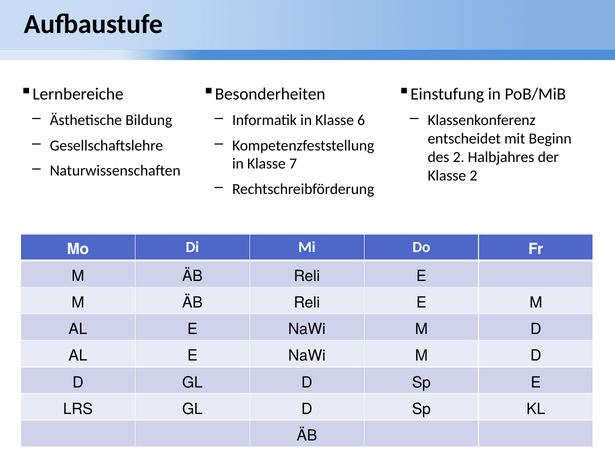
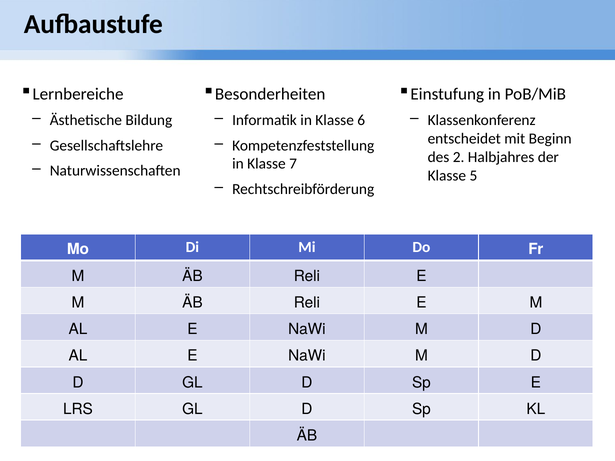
Klasse 2: 2 -> 5 (473, 176)
